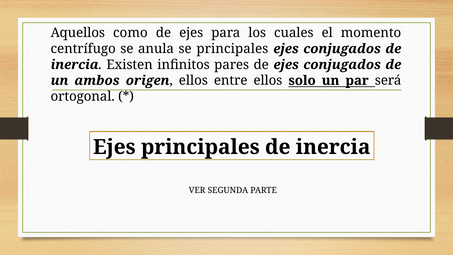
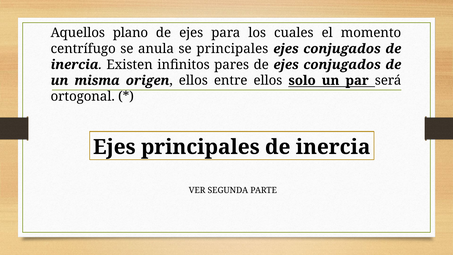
como: como -> plano (130, 33)
ambos: ambos -> misma (97, 80)
